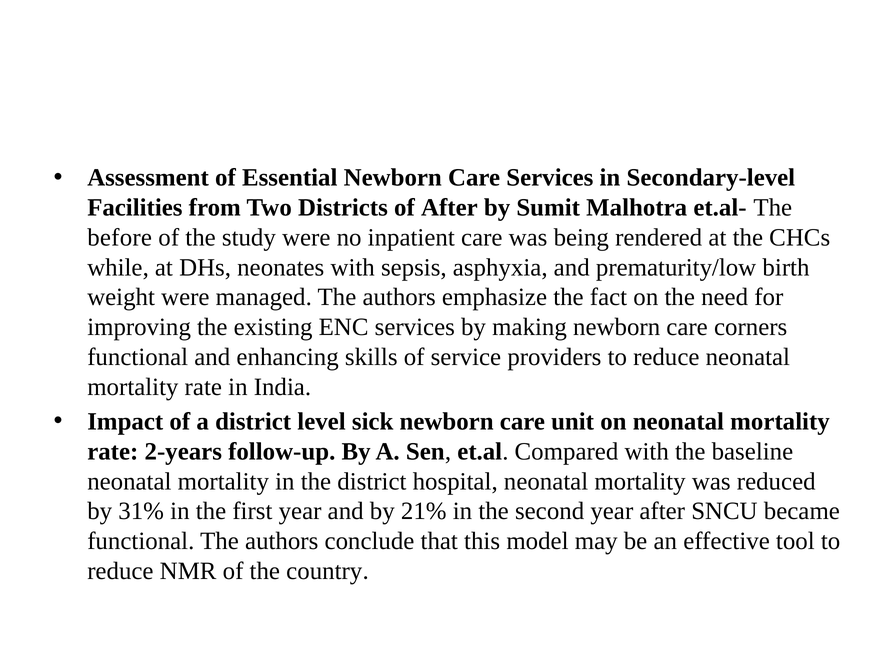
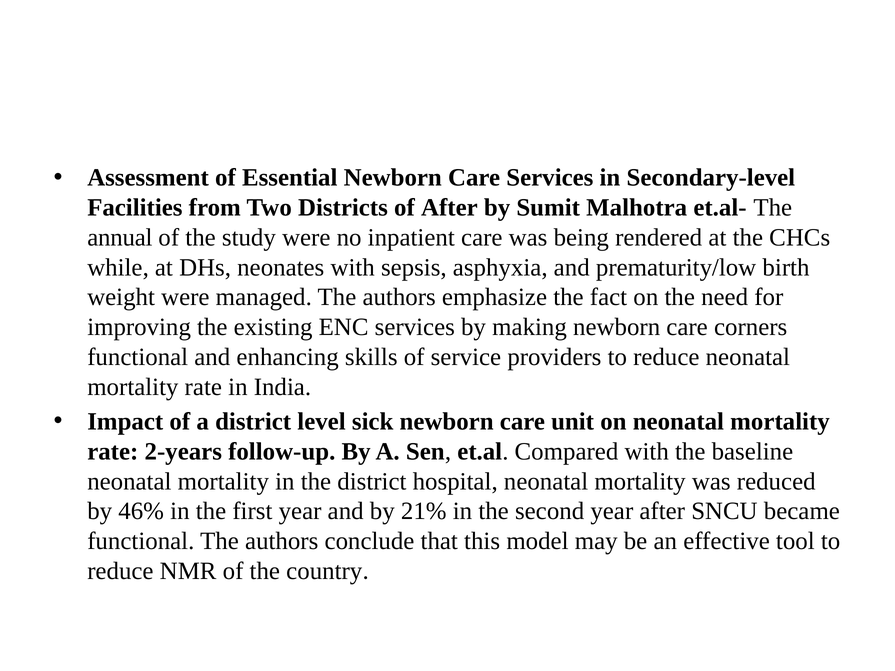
before: before -> annual (120, 238)
31%: 31% -> 46% (141, 511)
